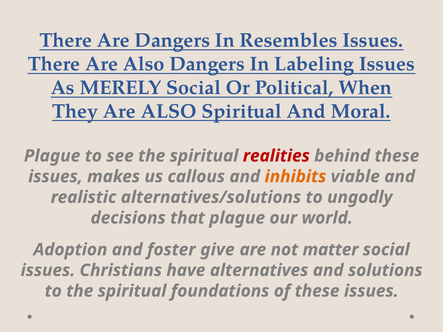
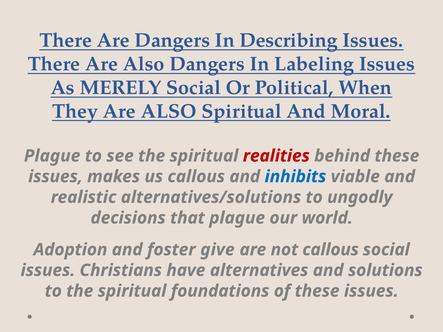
Resembles: Resembles -> Describing (289, 40)
inhibits colour: orange -> blue (295, 177)
not matter: matter -> callous (331, 250)
